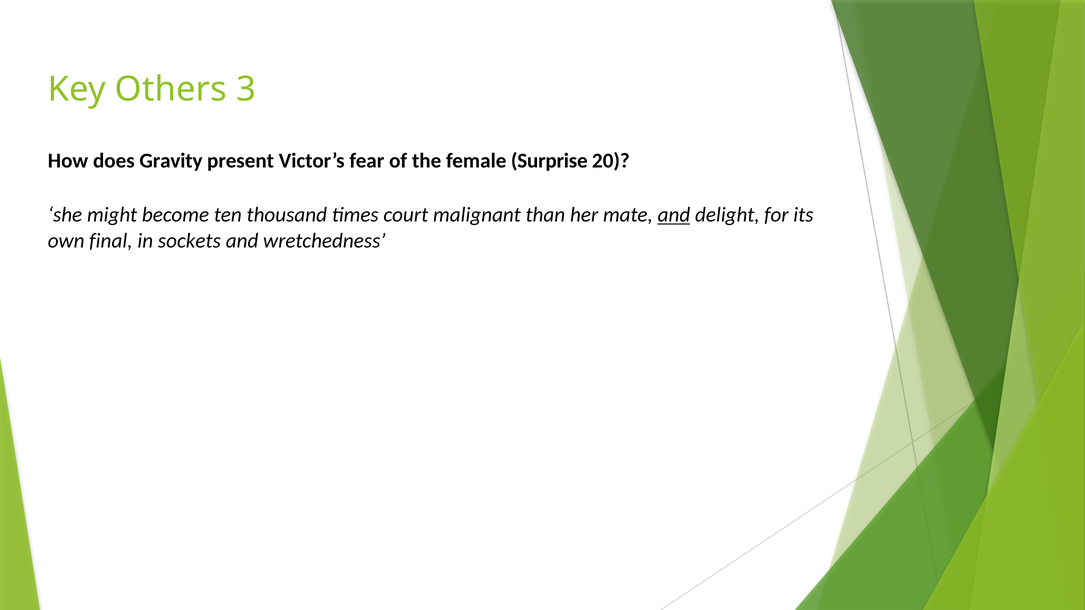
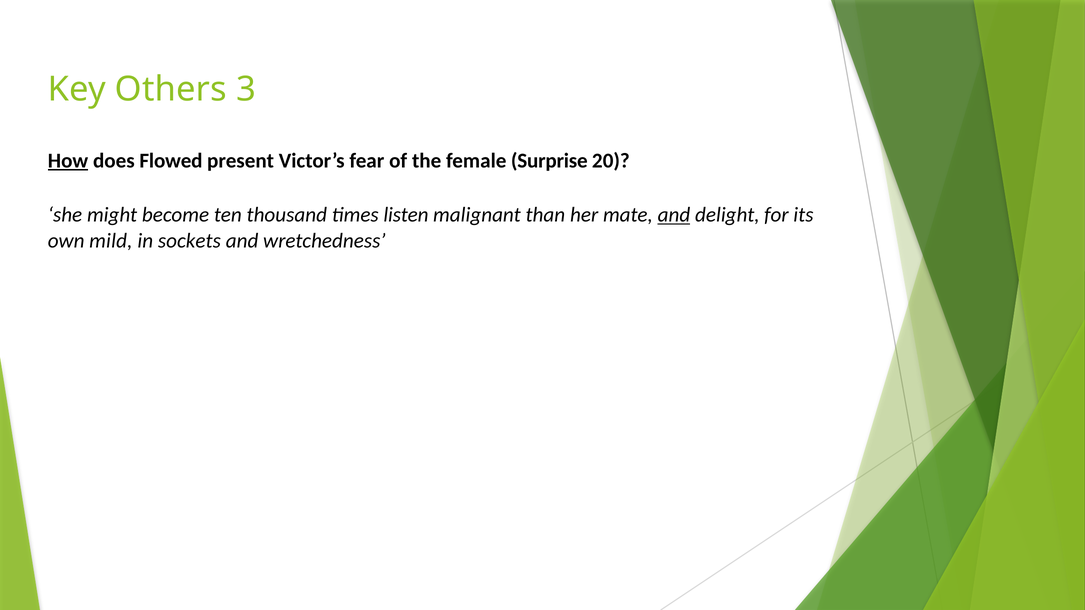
How underline: none -> present (68, 161)
Gravity: Gravity -> Flowed (171, 161)
court: court -> listen (406, 215)
final: final -> mild (111, 241)
